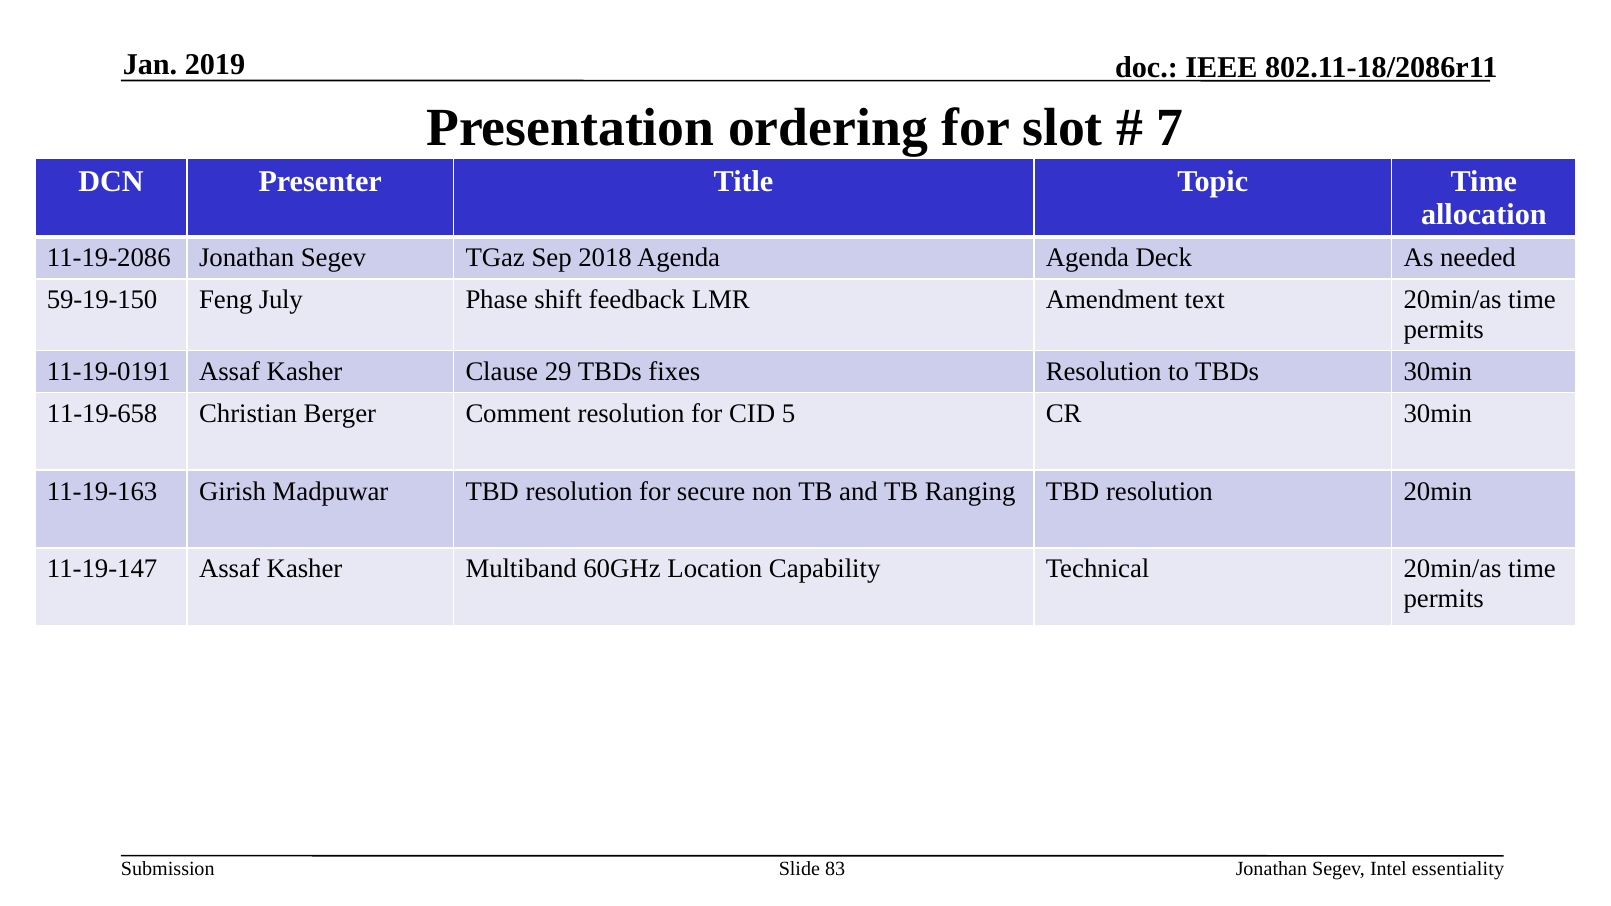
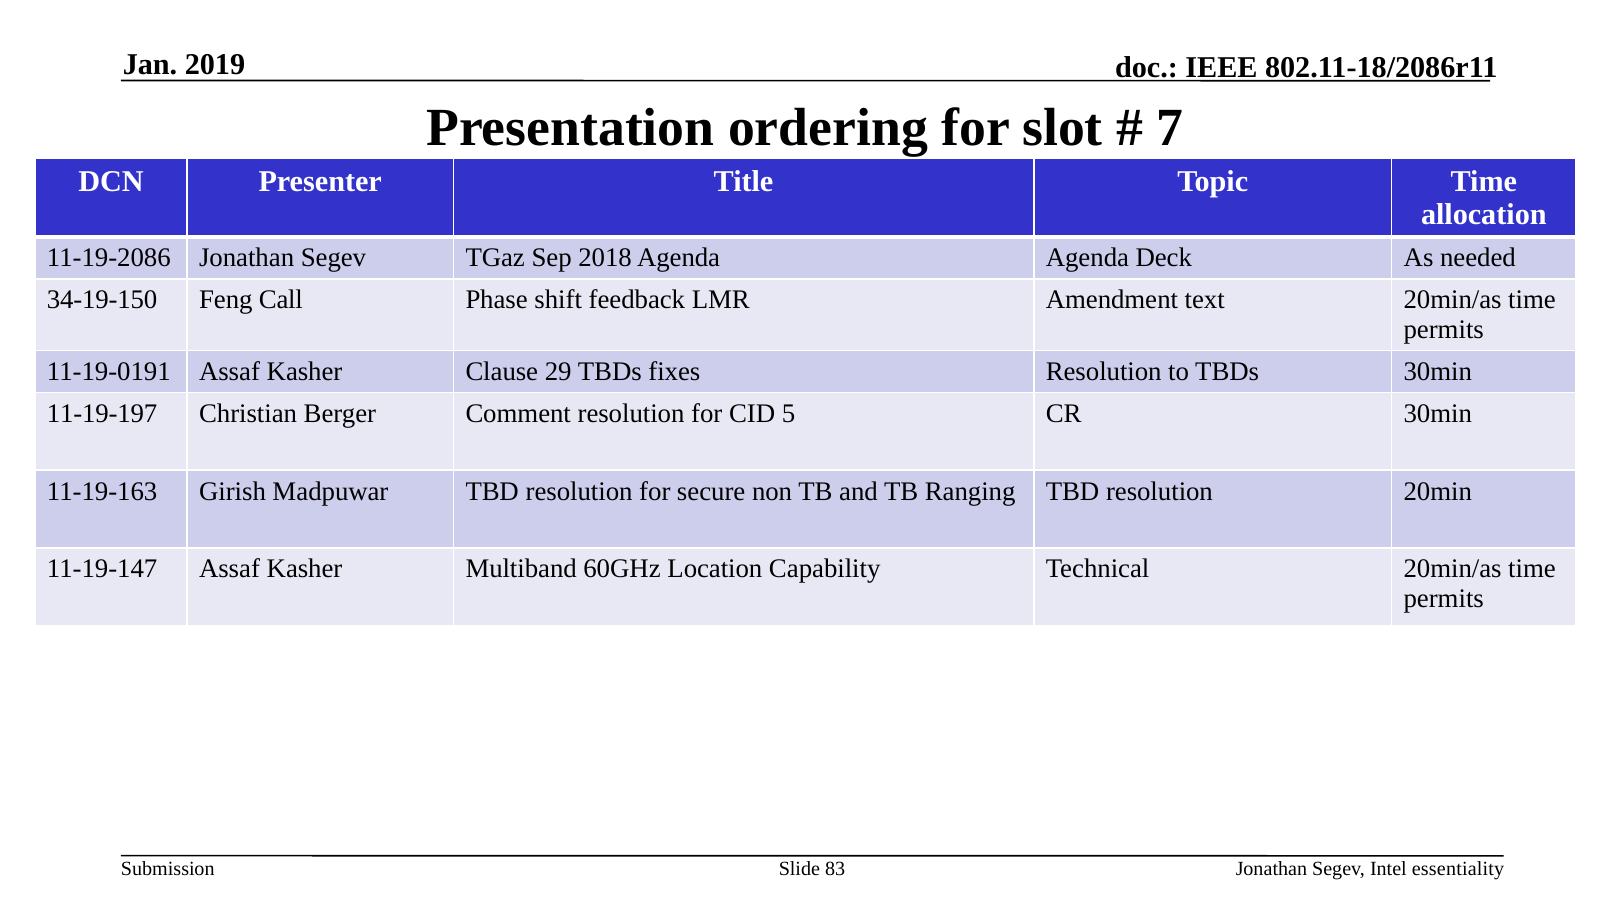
59-19-150: 59-19-150 -> 34-19-150 (102, 300)
July: July -> Call (281, 300)
11-19-658: 11-19-658 -> 11-19-197 (102, 414)
